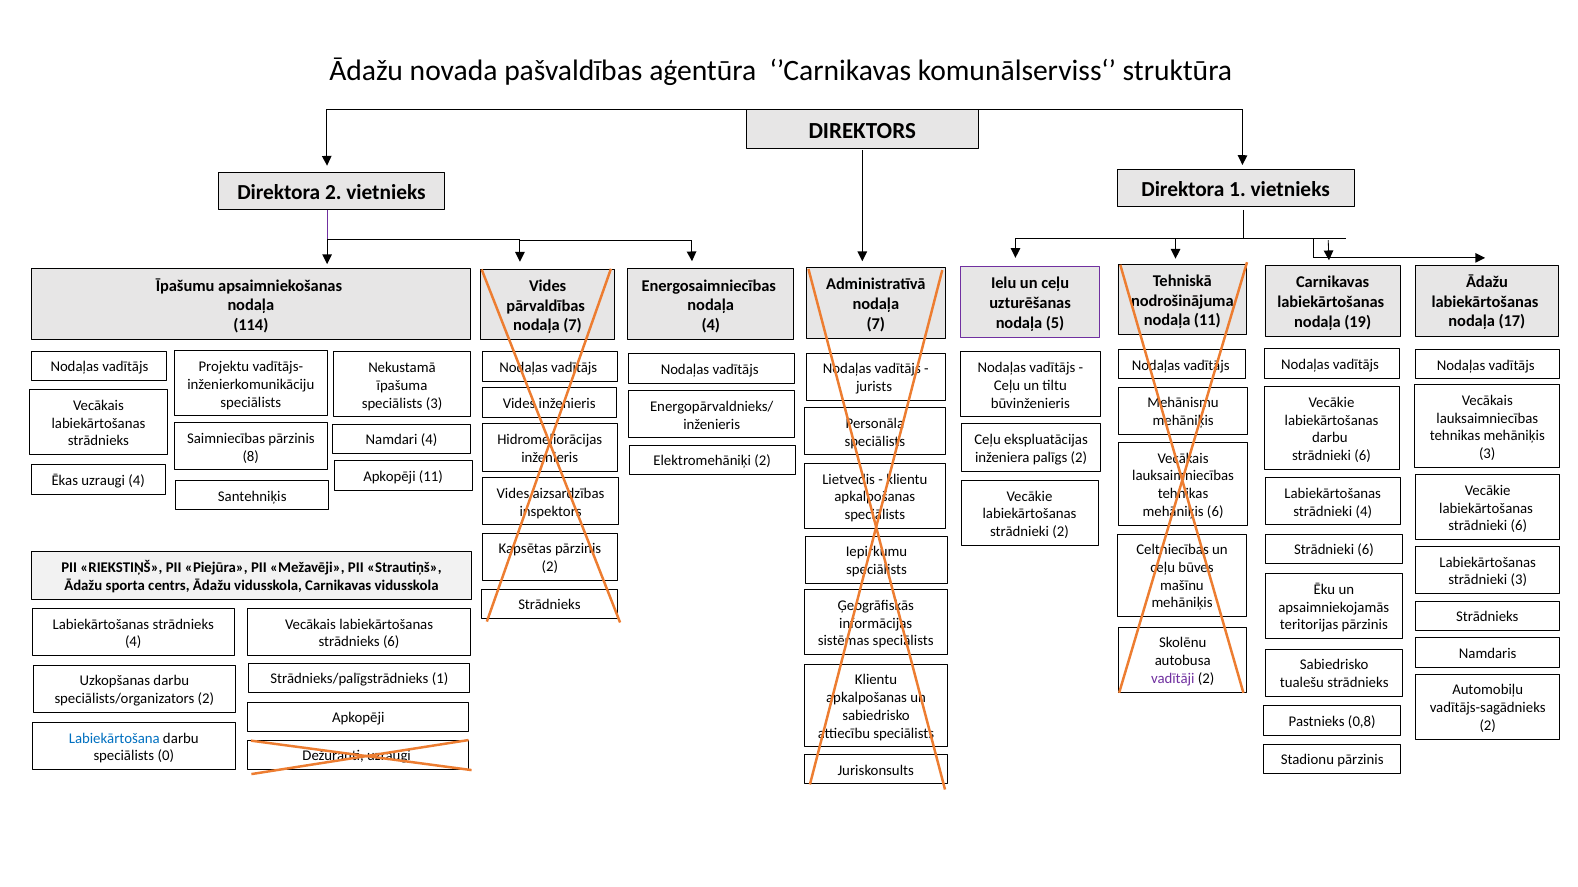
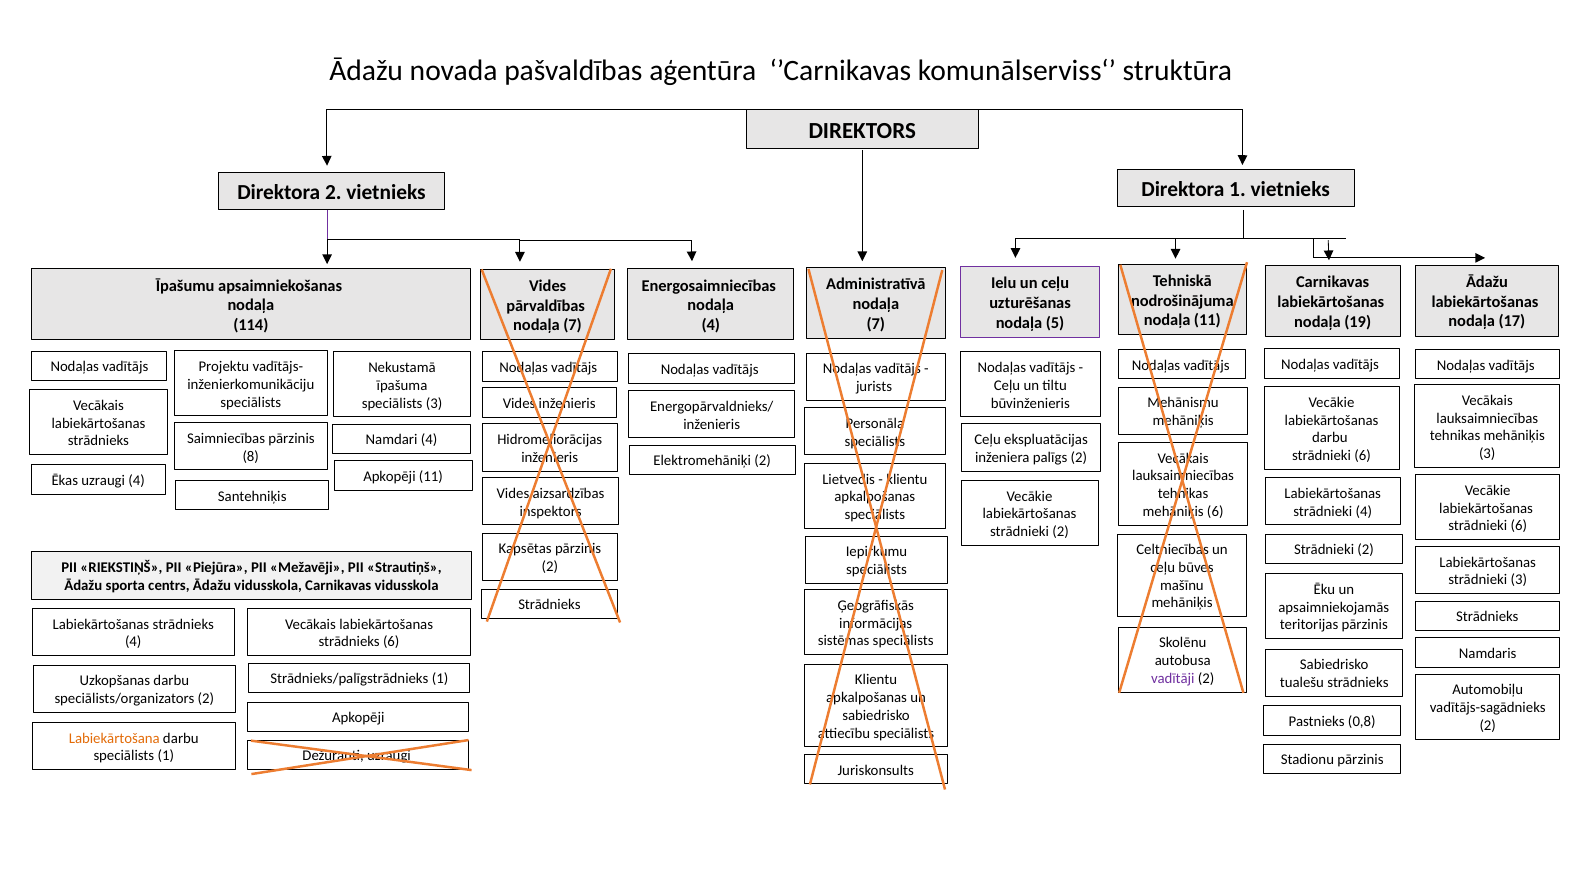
6: 6 -> 2 (1366, 550)
Labiekārtošana colour: blue -> orange (114, 739)
speciālists 0: 0 -> 1 (166, 757)
